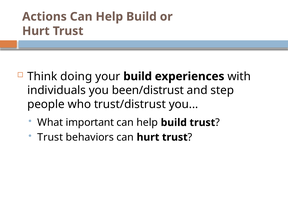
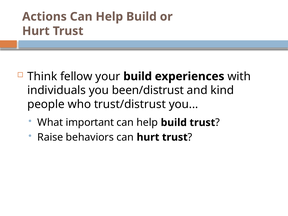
doing: doing -> fellow (76, 76)
step: step -> kind (222, 90)
Trust: Trust -> Raise (50, 137)
